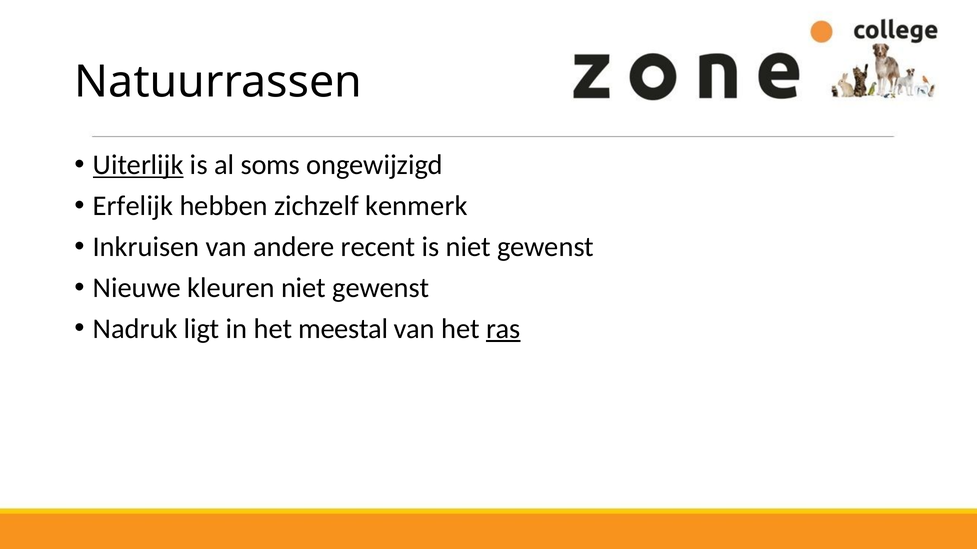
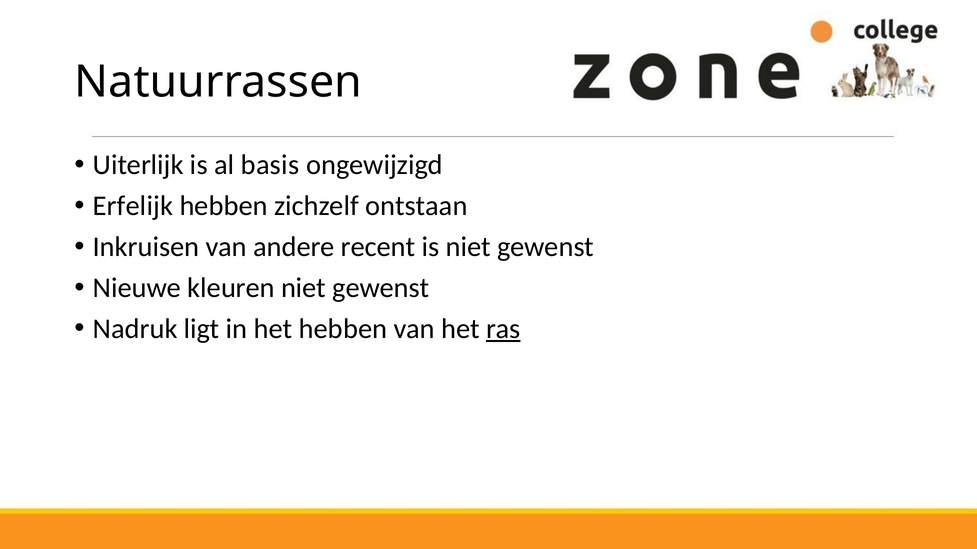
Uiterlijk underline: present -> none (138, 165)
soms: soms -> basis (270, 165)
kenmerk: kenmerk -> ontstaan (416, 206)
het meestal: meestal -> hebben (343, 329)
